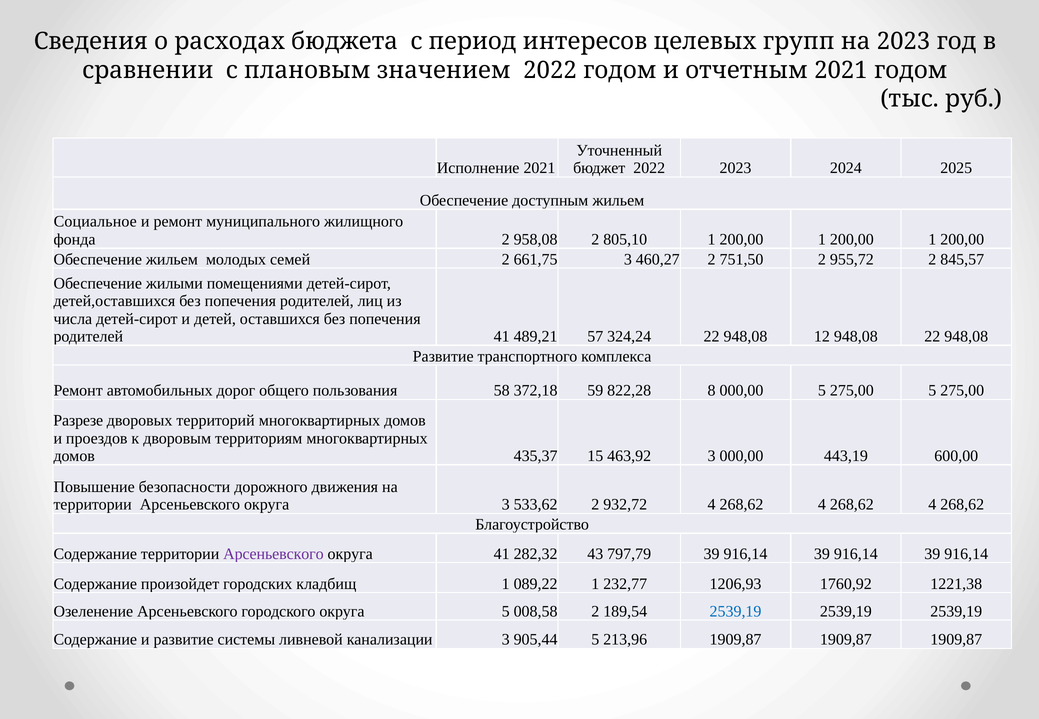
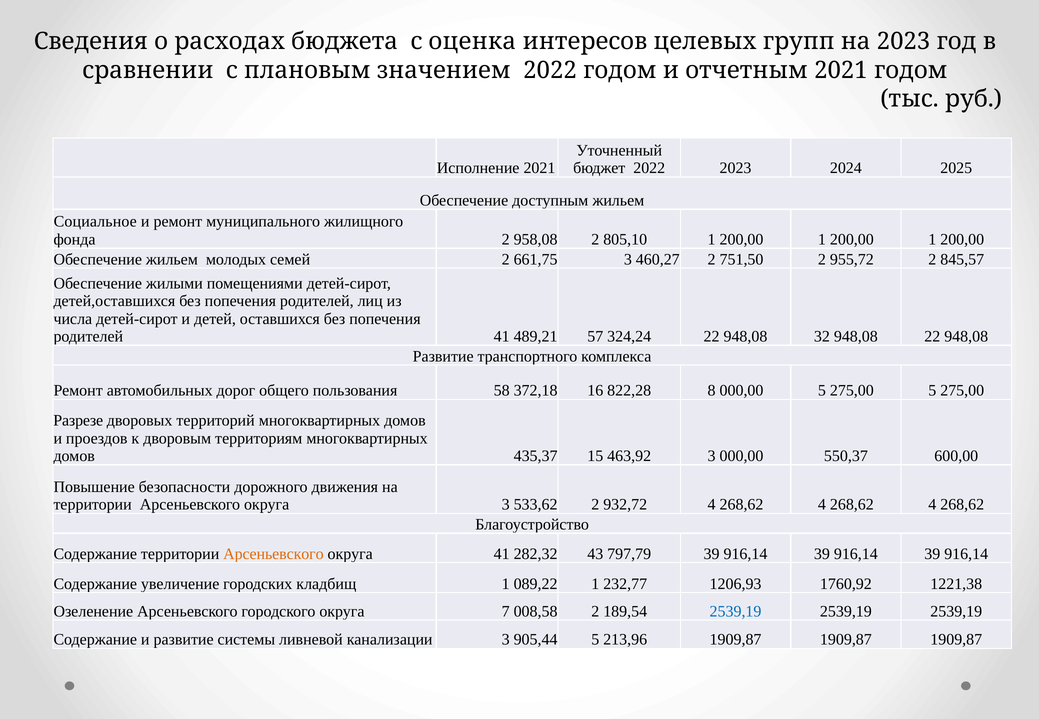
период: период -> оценка (472, 42)
12: 12 -> 32 (822, 337)
59: 59 -> 16 (595, 391)
443,19: 443,19 -> 550,37 (846, 456)
Арсеньевского colour: purple -> orange (273, 554)
произойдет: произойдет -> увеличение (180, 584)
округа 5: 5 -> 7 (506, 612)
